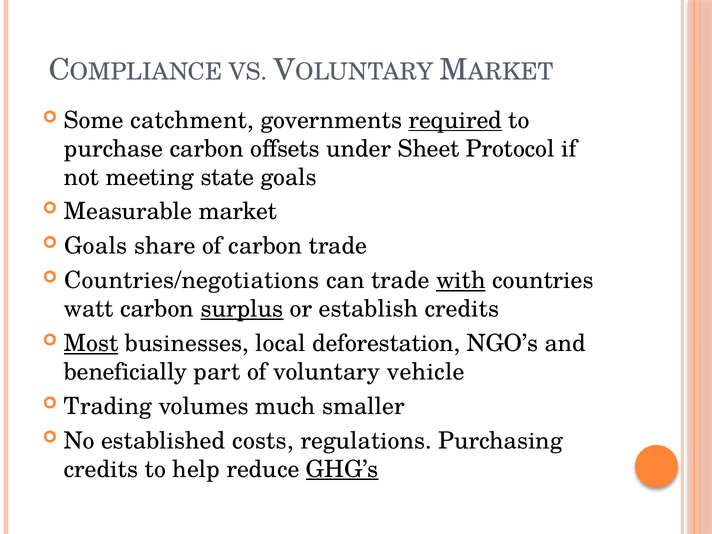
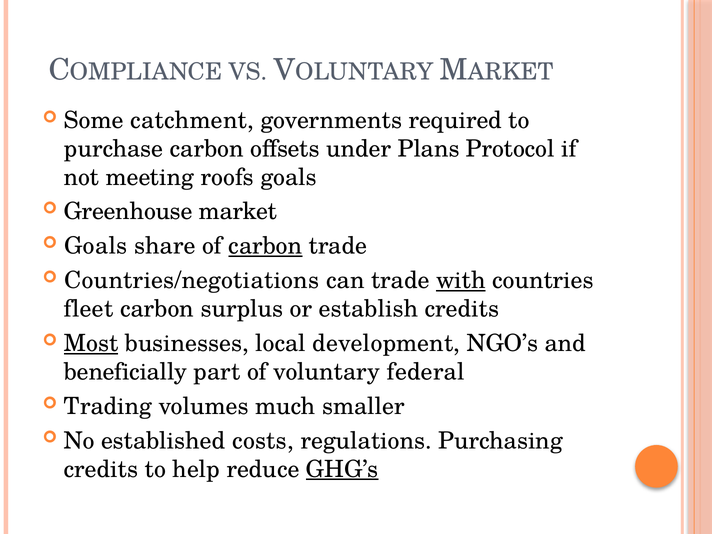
required underline: present -> none (455, 120)
Sheet: Sheet -> Plans (429, 149)
state: state -> roofs (227, 177)
Measurable: Measurable -> Greenhouse (128, 212)
carbon underline: none -> present (265, 246)
watt: watt -> fleet (89, 309)
surplus underline: present -> none (242, 309)
deforestation: deforestation -> development (386, 343)
vehicle: vehicle -> federal (426, 372)
